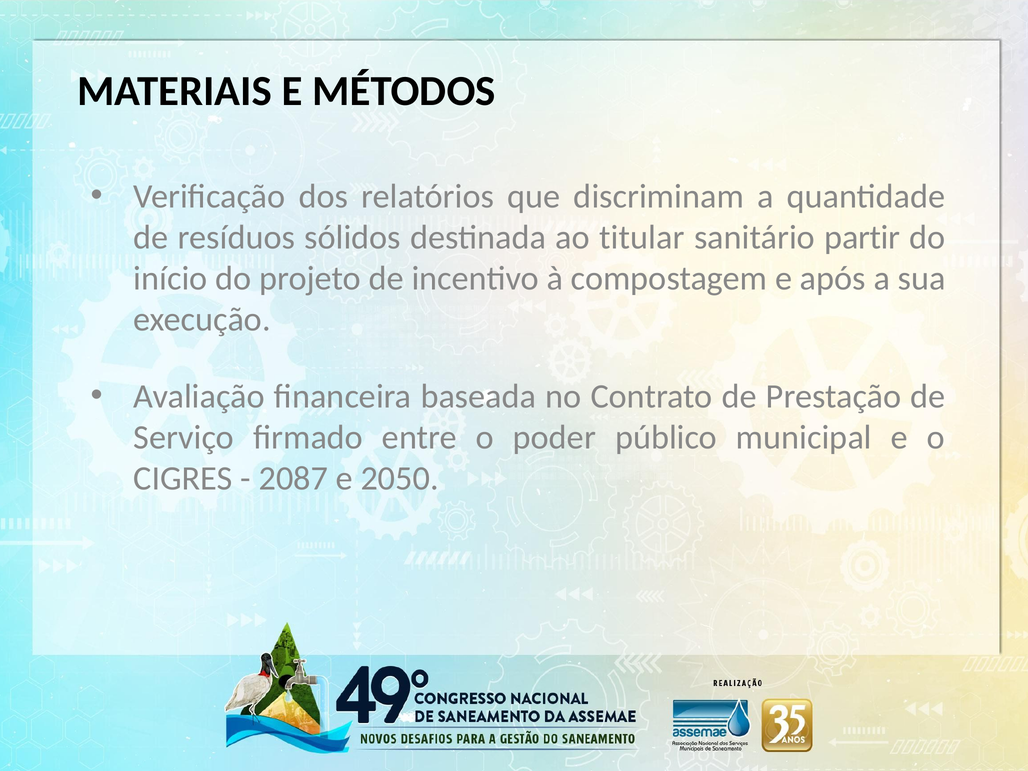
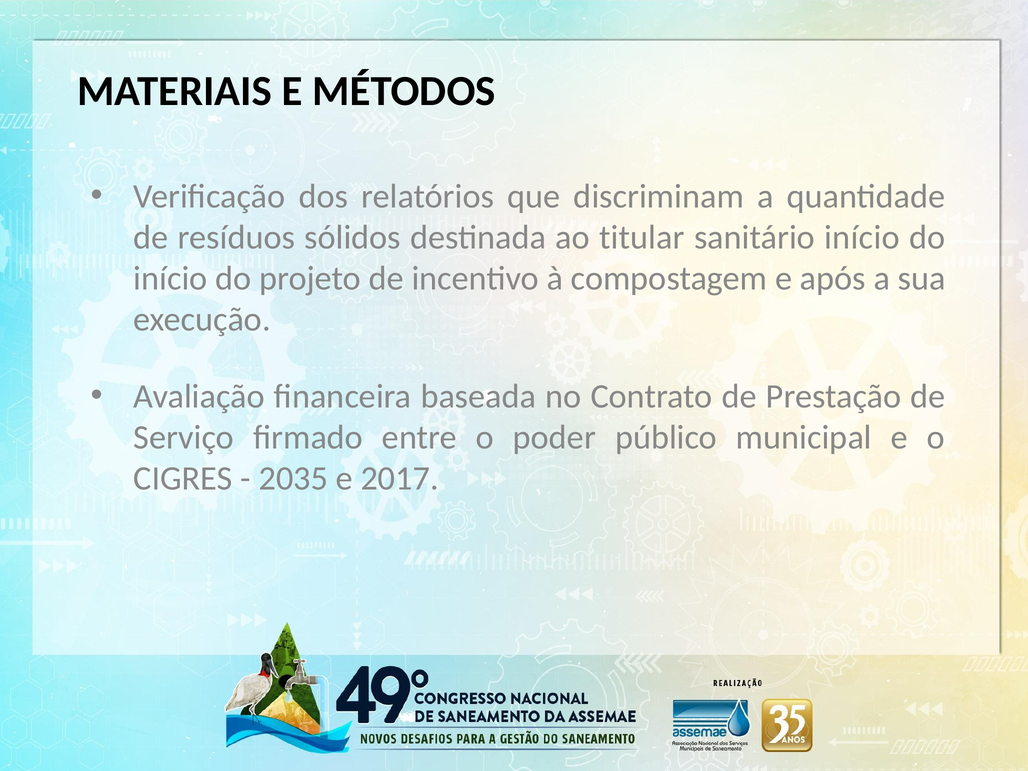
sanitário partir: partir -> início (862, 237)
2087: 2087 -> 2035 (293, 479)
2050: 2050 -> 2017 (400, 479)
